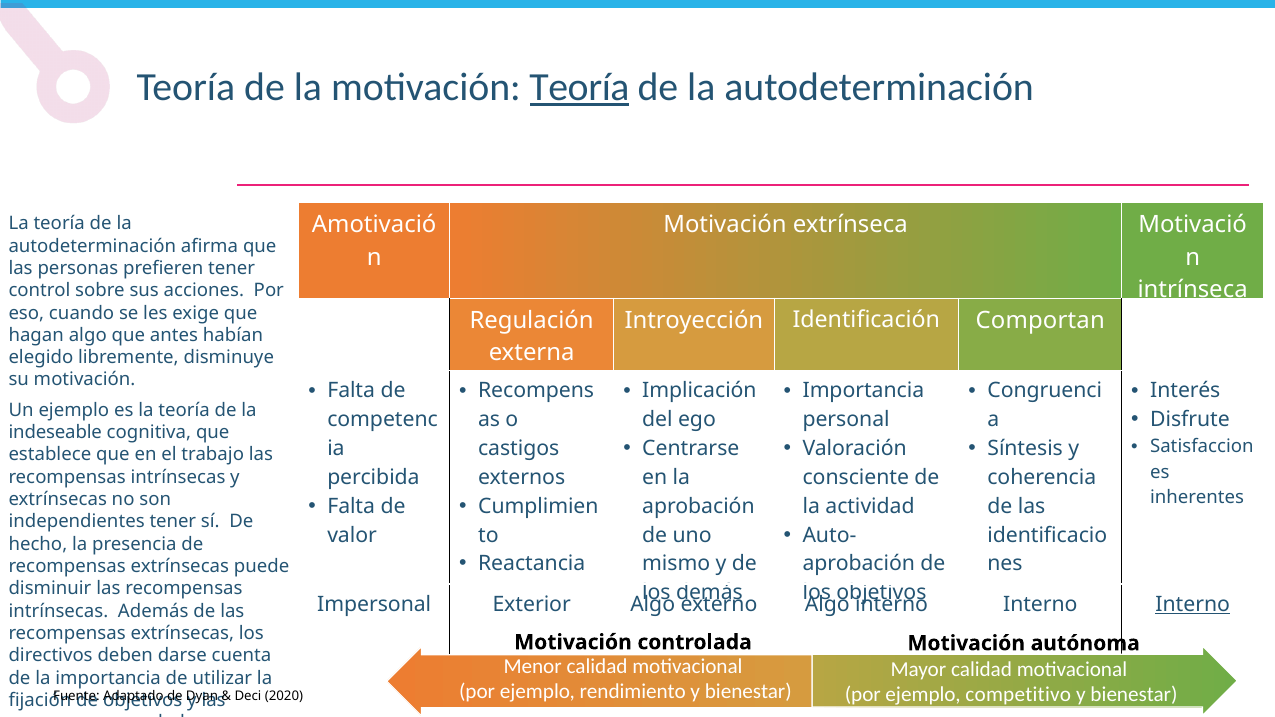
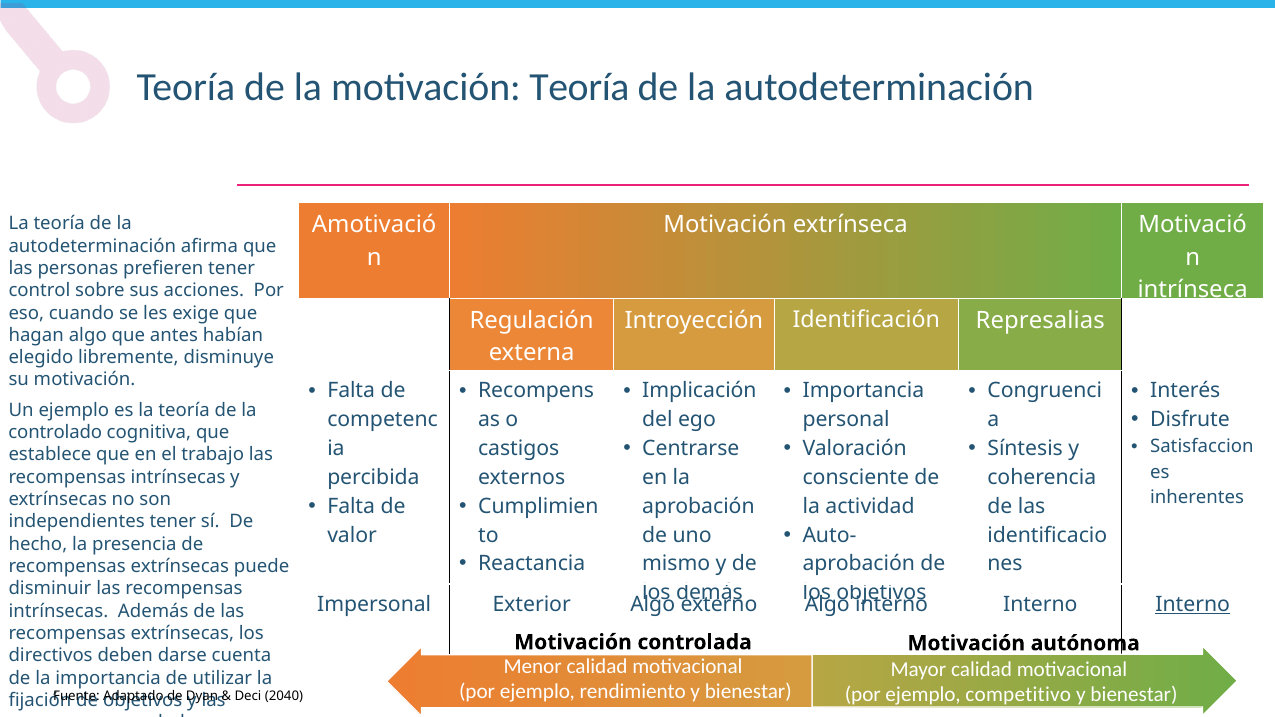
Teoría underline: present -> none (579, 87)
Comportan: Comportan -> Represalias (1040, 321)
indeseable: indeseable -> controlado (55, 433)
2020: 2020 -> 2040 (284, 697)
